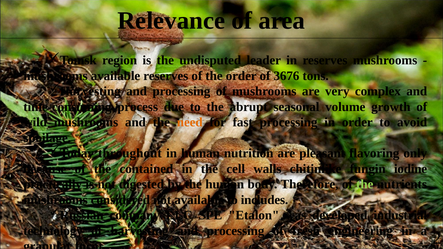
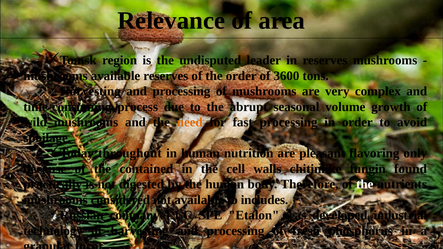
3676: 3676 -> 3600 (286, 76)
iodine: iodine -> found (410, 169)
the colour: light green -> white (365, 185)
engineering: engineering -> phosphorus (361, 231)
